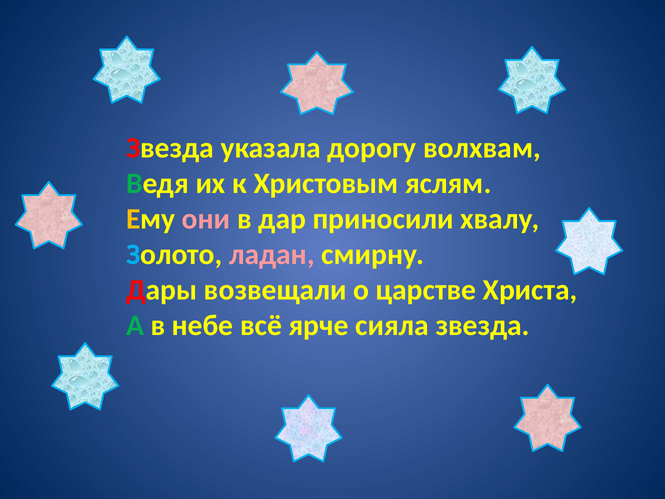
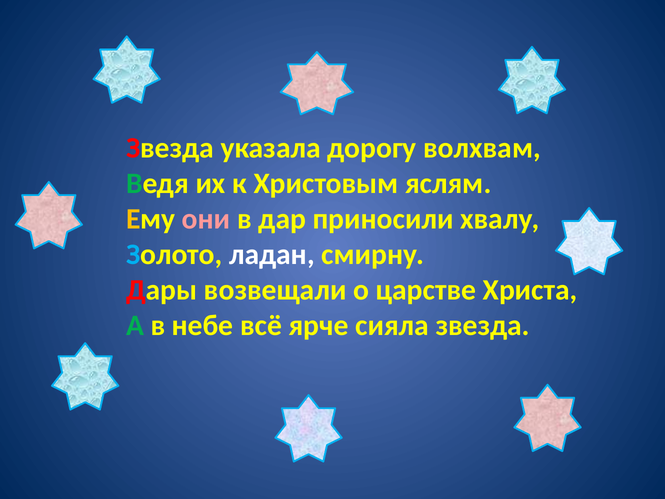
ладан colour: pink -> white (272, 254)
